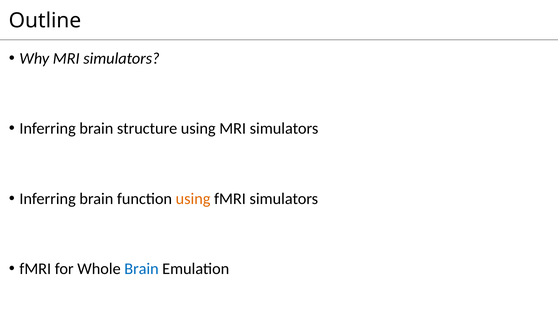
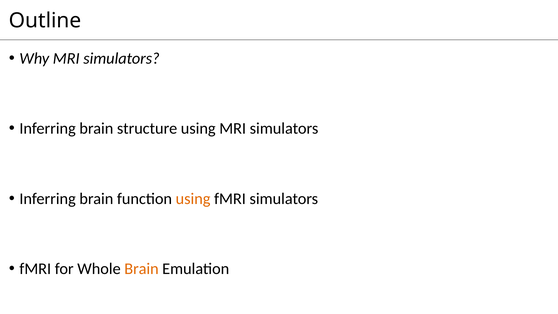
Brain colour: blue -> orange (141, 269)
